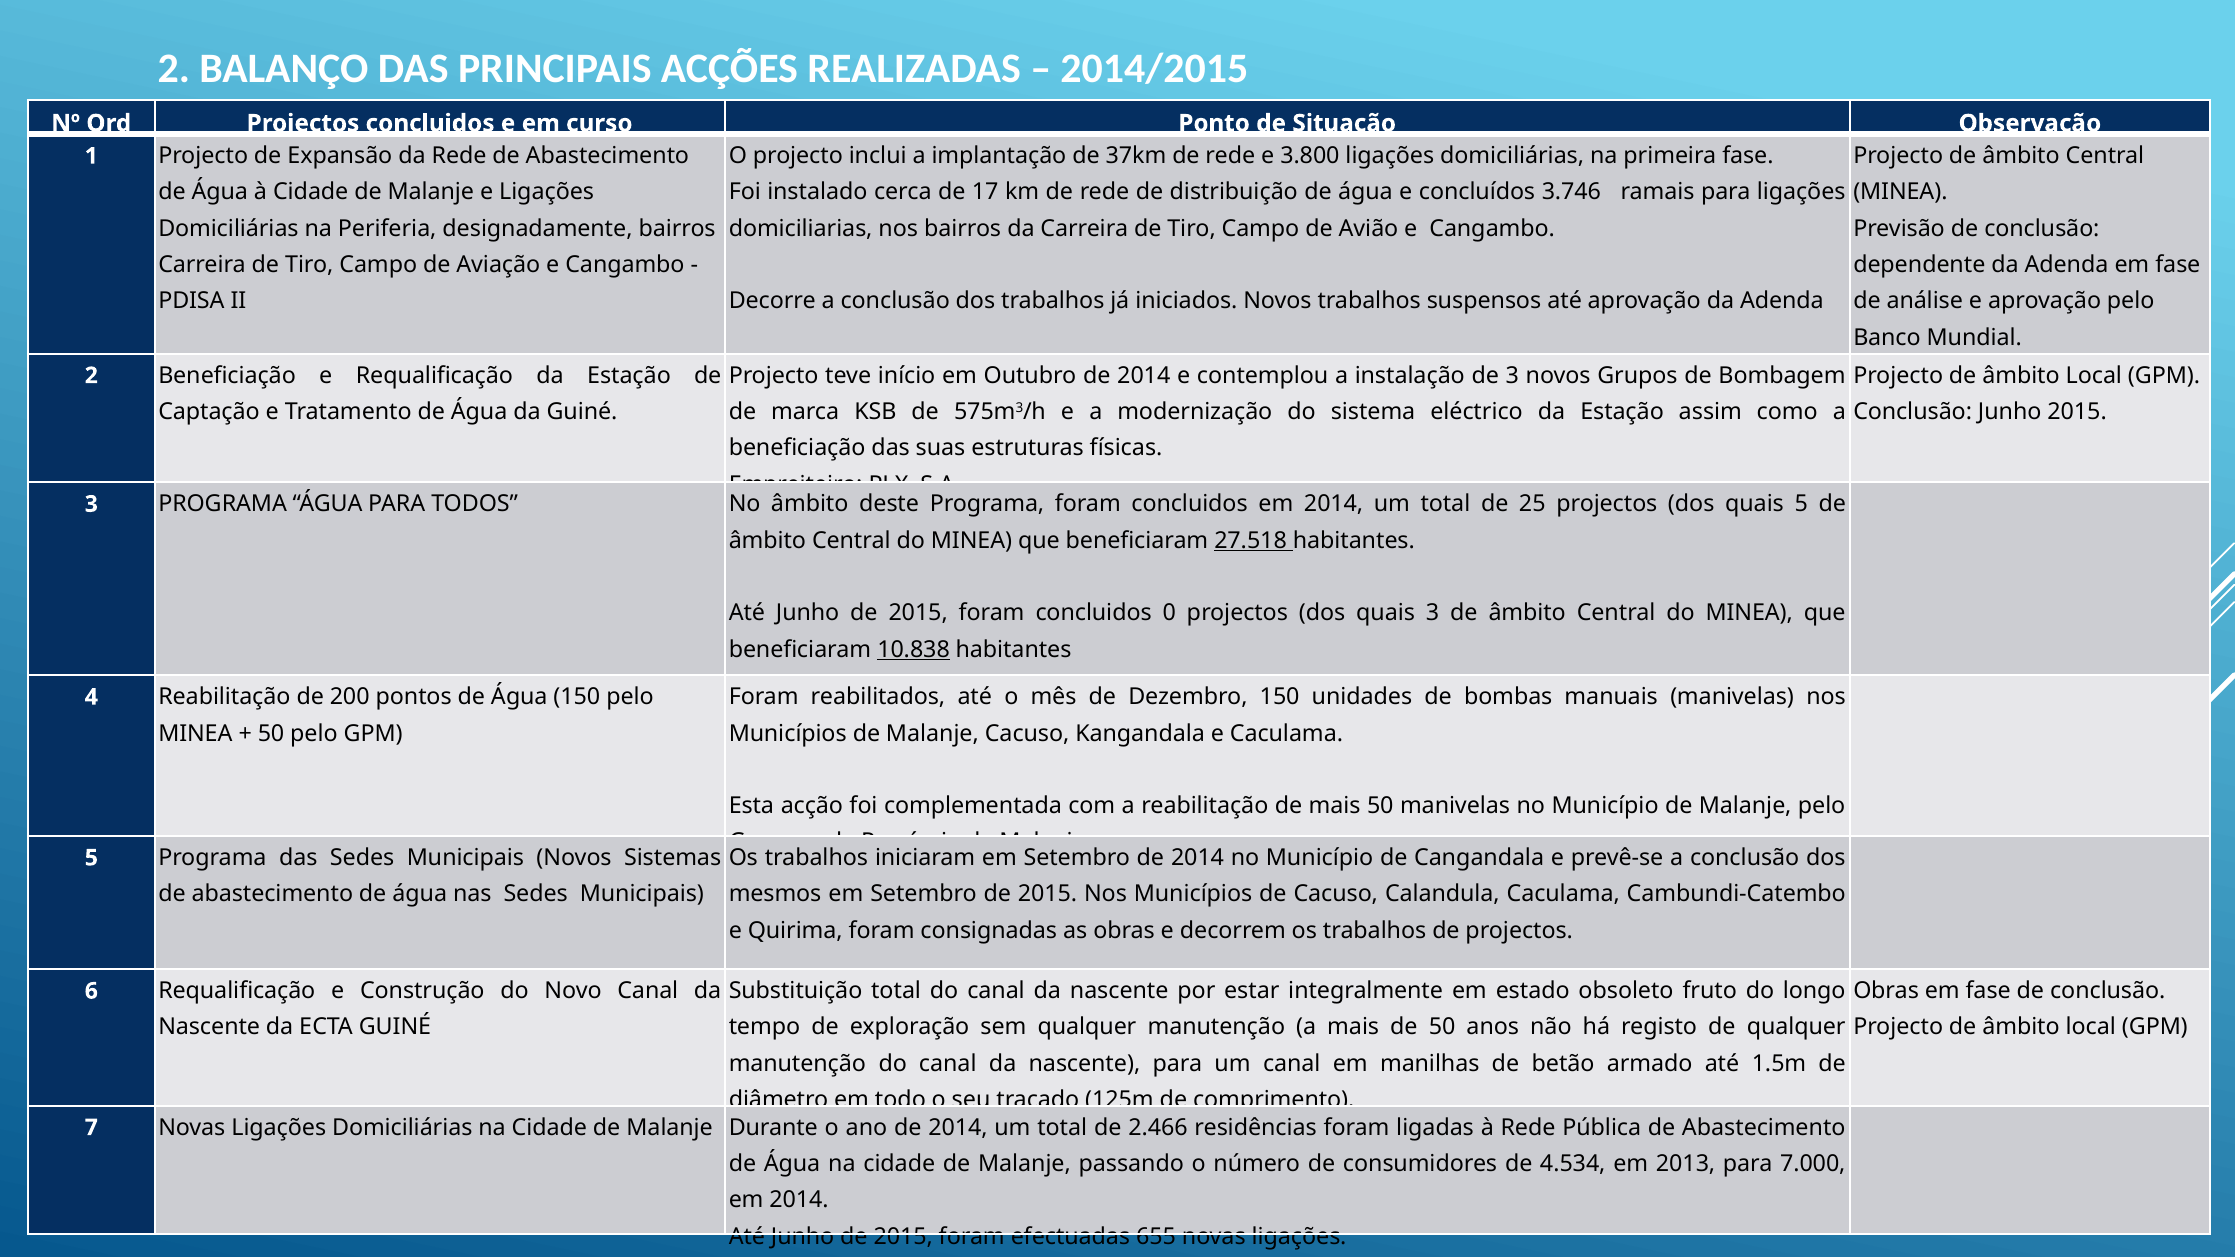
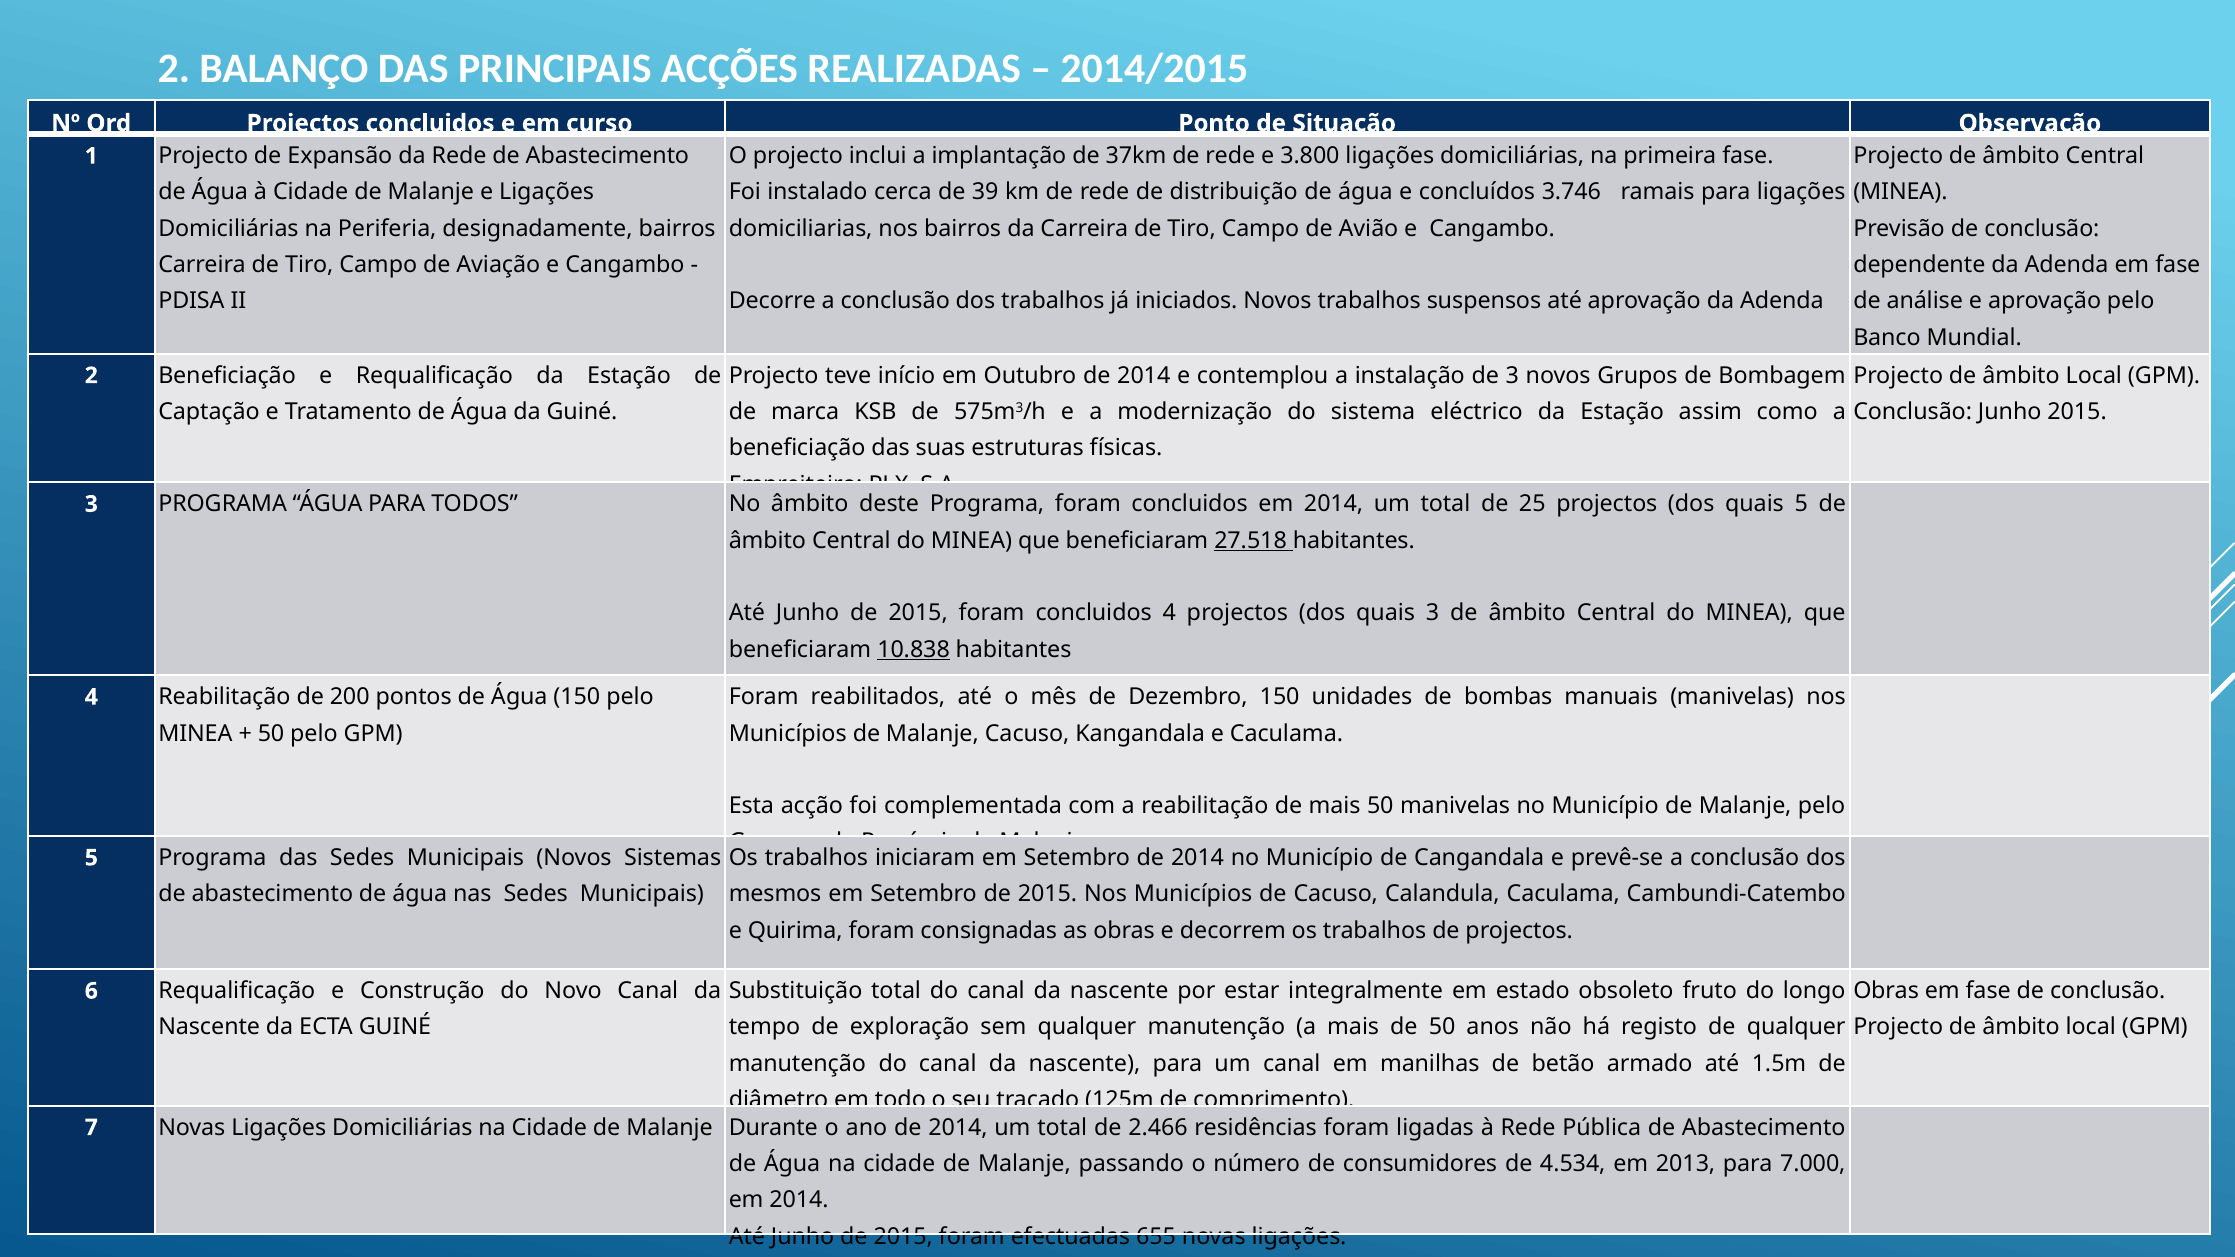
17: 17 -> 39 (985, 192)
concluidos 0: 0 -> 4 (1169, 613)
